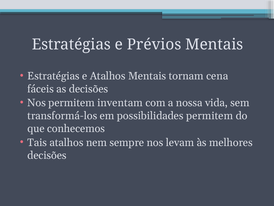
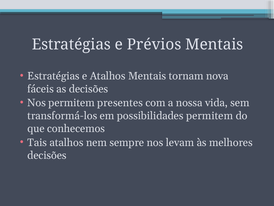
cena: cena -> nova (217, 76)
inventam: inventam -> presentes (120, 103)
